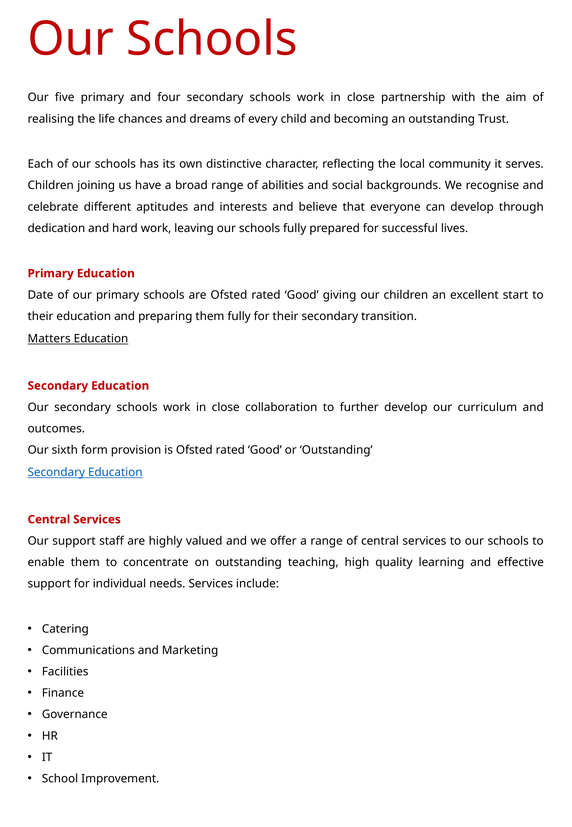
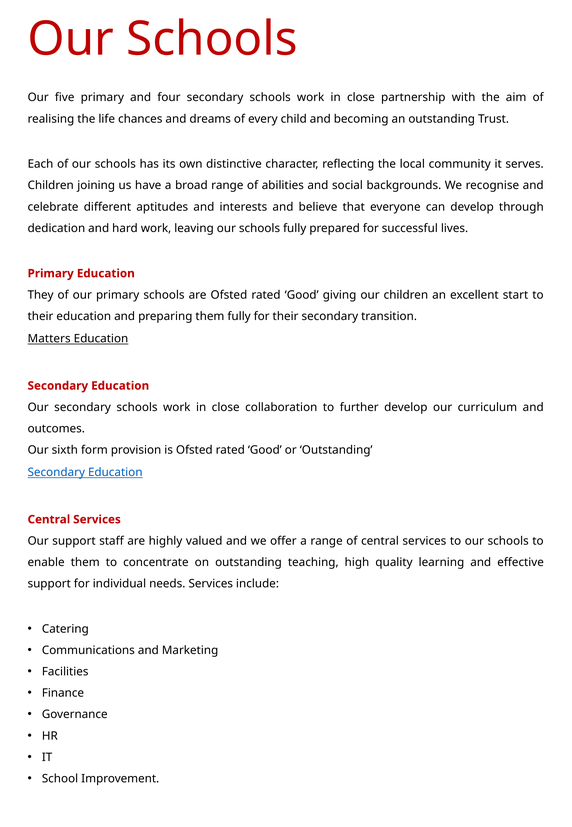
Date: Date -> They (41, 295)
